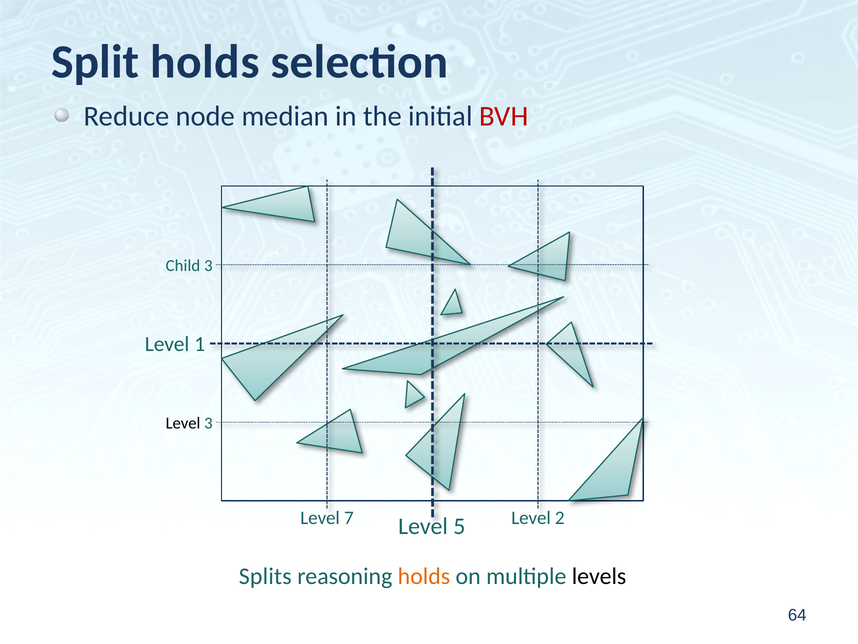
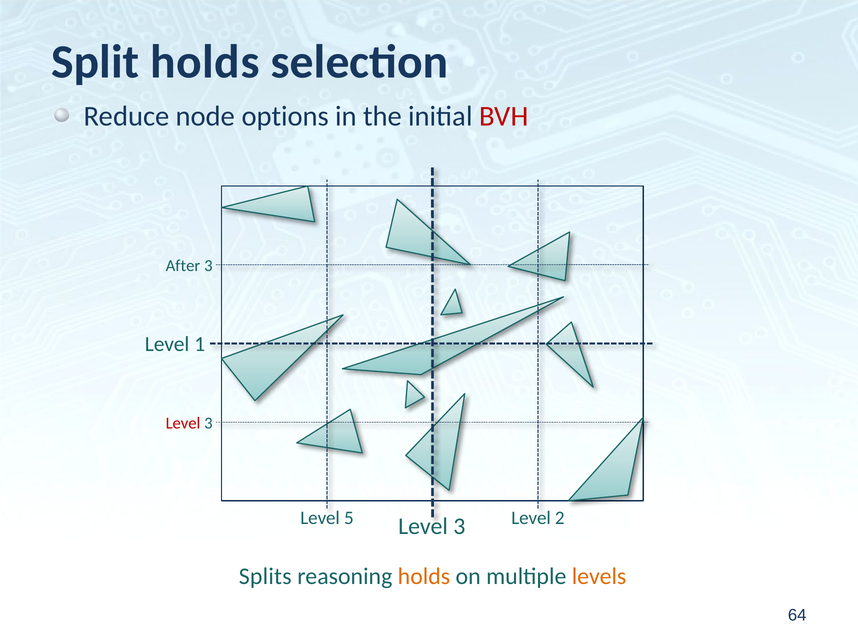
median: median -> options (285, 116)
Child: Child -> After (183, 265)
Level colour: black -> red (183, 423)
7: 7 -> 5 (349, 517)
5: 5 -> 3 (459, 526)
levels colour: black -> orange (599, 576)
